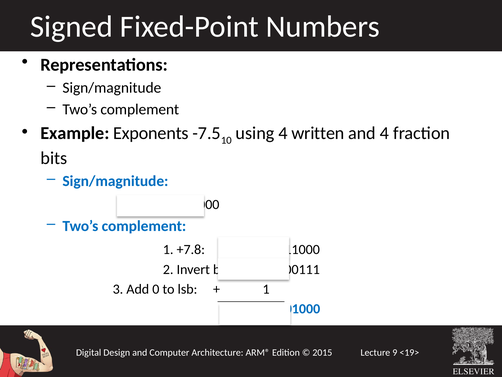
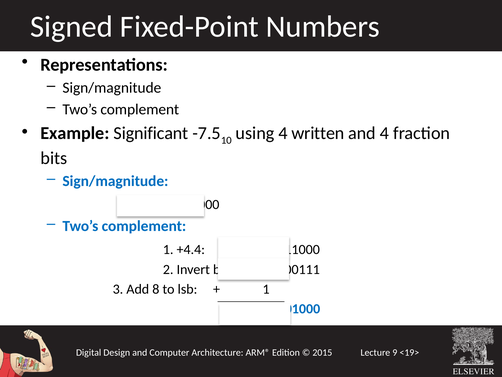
Exponents: Exponents -> Significant (151, 133)
+7.8: +7.8 -> +4.4 (191, 249)
0: 0 -> 8 (156, 289)
